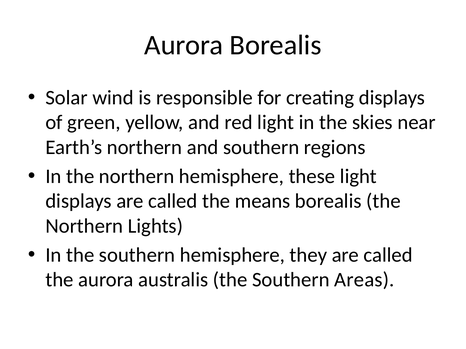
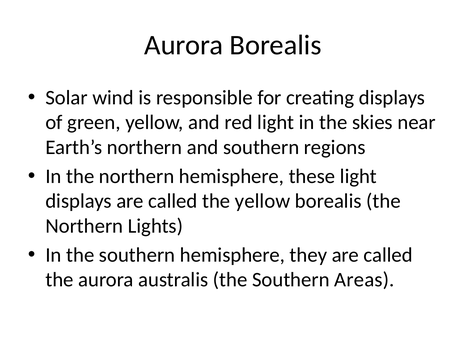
the means: means -> yellow (263, 201)
